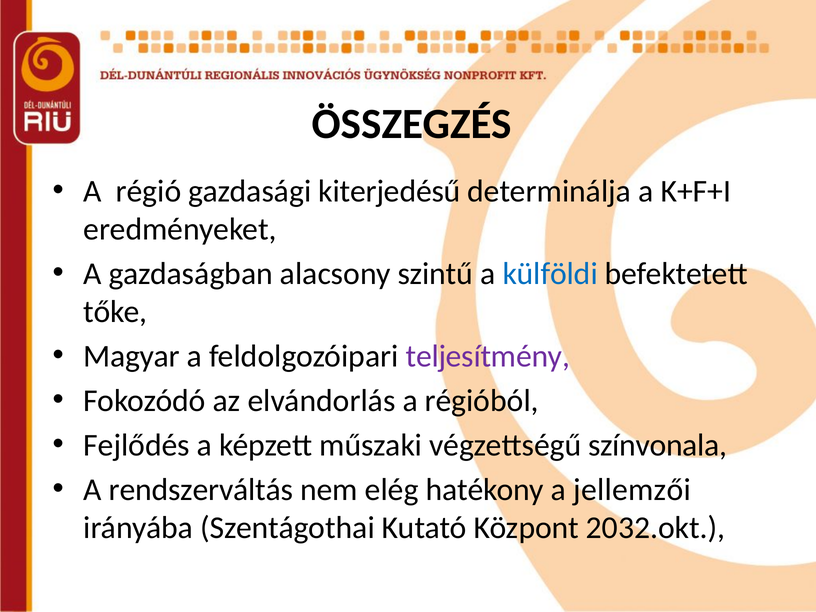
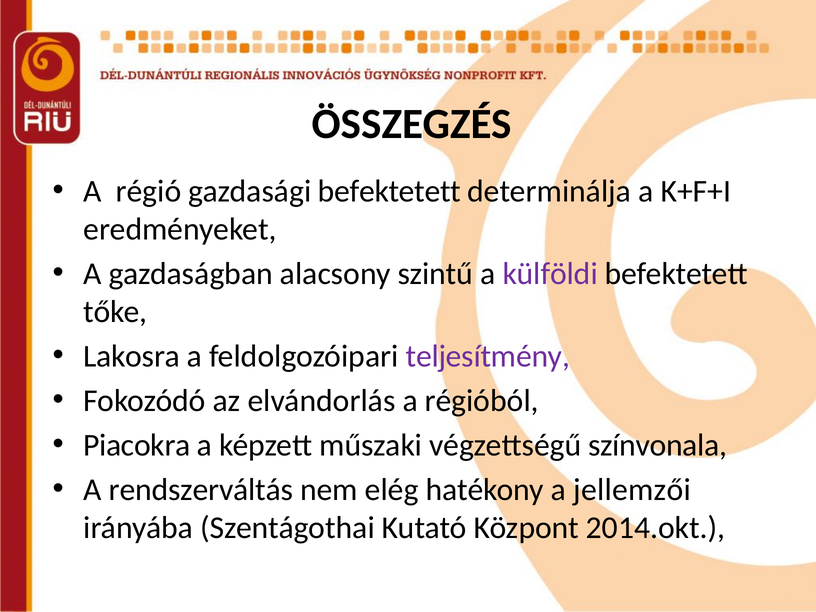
gazdasági kiterjedésű: kiterjedésű -> befektetett (390, 191)
külföldi colour: blue -> purple (550, 274)
Magyar: Magyar -> Lakosra (132, 356)
Fejlődés: Fejlődés -> Piacokra (137, 445)
2032.okt: 2032.okt -> 2014.okt (656, 528)
